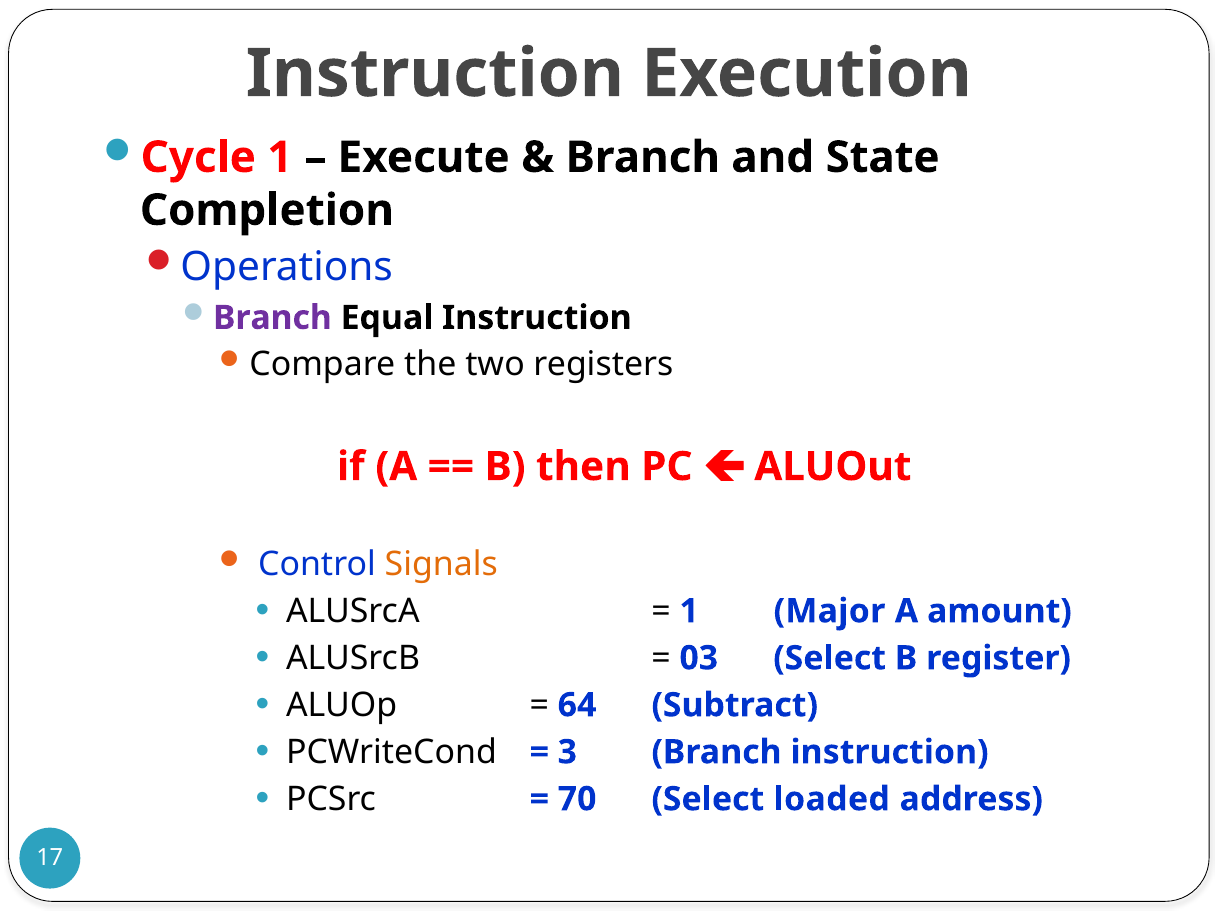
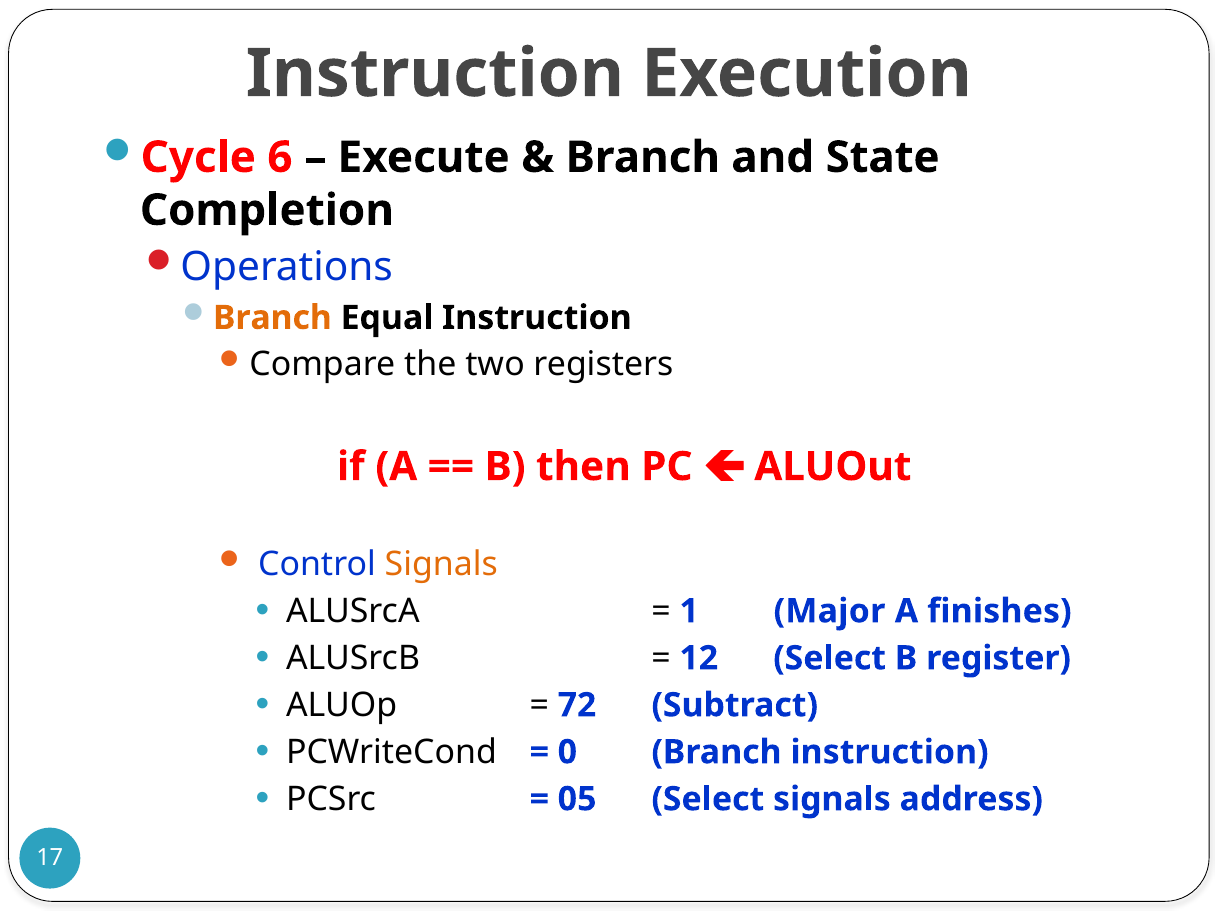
Cycle 1: 1 -> 6 (280, 157)
Branch colour: purple -> orange (272, 318)
amount: amount -> finishes (999, 611)
03: 03 -> 12 (699, 658)
64: 64 -> 72 (577, 705)
3: 3 -> 0 (567, 752)
70: 70 -> 05 (577, 799)
Select loaded: loaded -> signals (832, 799)
